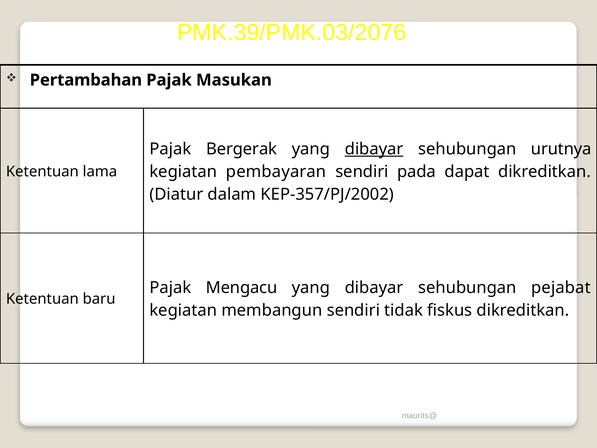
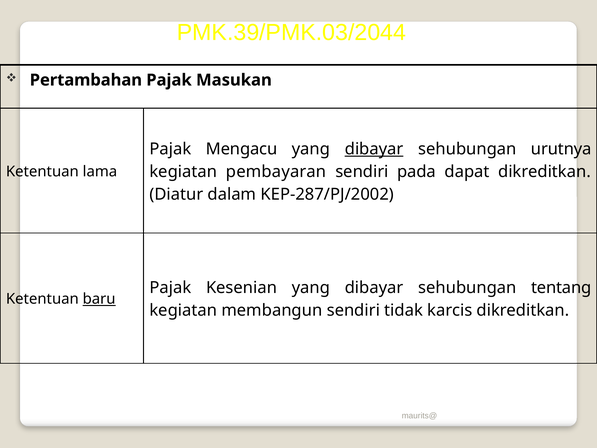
PMK.39/PMK.03/2076: PMK.39/PMK.03/2076 -> PMK.39/PMK.03/2044 (291, 32)
Bergerak: Bergerak -> Mengacu (242, 149)
KEP-357/PJ/2002: KEP-357/PJ/2002 -> KEP-287/PJ/2002 (327, 194)
Mengacu: Mengacu -> Kesenian (242, 288)
pejabat: pejabat -> tentang (561, 288)
baru underline: none -> present (99, 299)
fiskus: fiskus -> karcis (450, 310)
